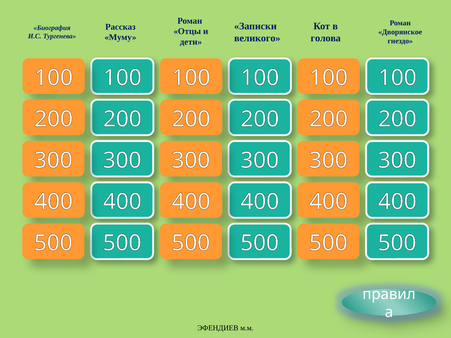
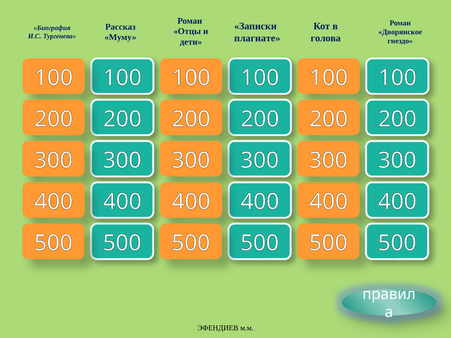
великого: великого -> плагиате (257, 38)
